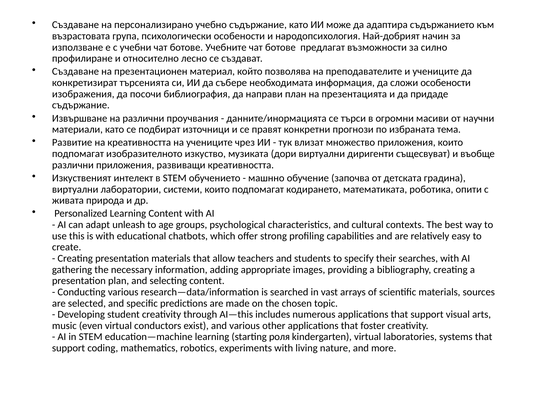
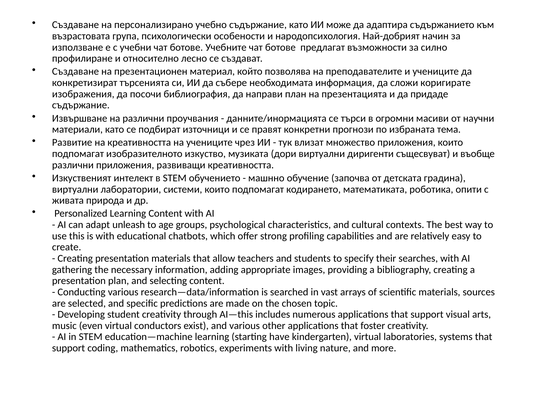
сложи особености: особености -> коригирате (446, 83)
роля: роля -> have (279, 337)
